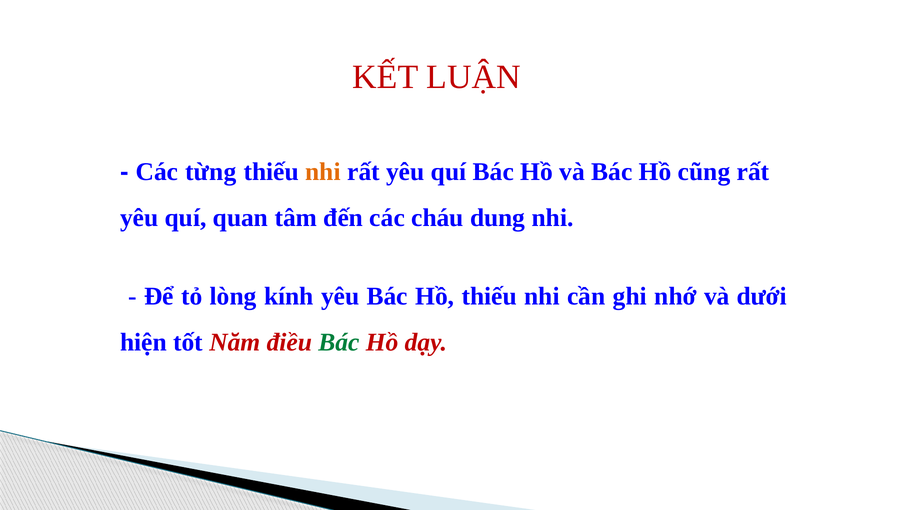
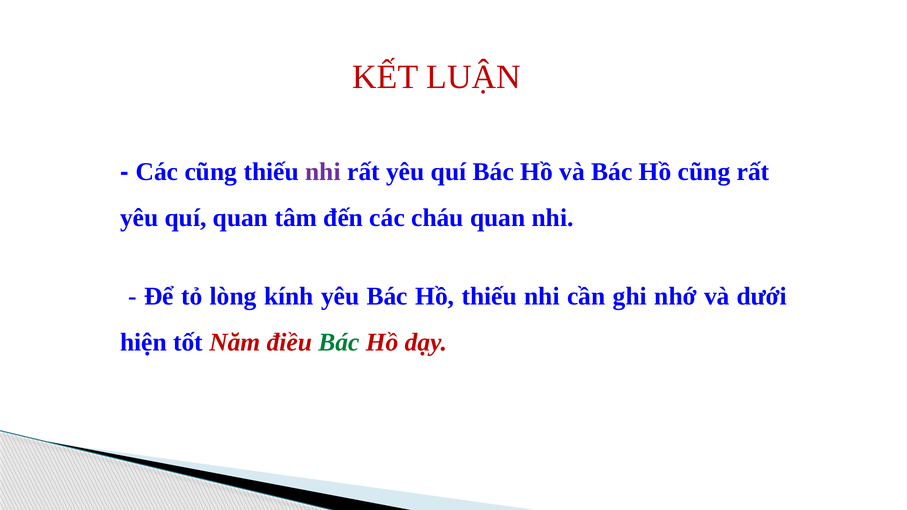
Các từng: từng -> cũng (211, 172)
nhi colour: orange -> purple (323, 172)
cháu dung: dung -> quan (498, 218)
